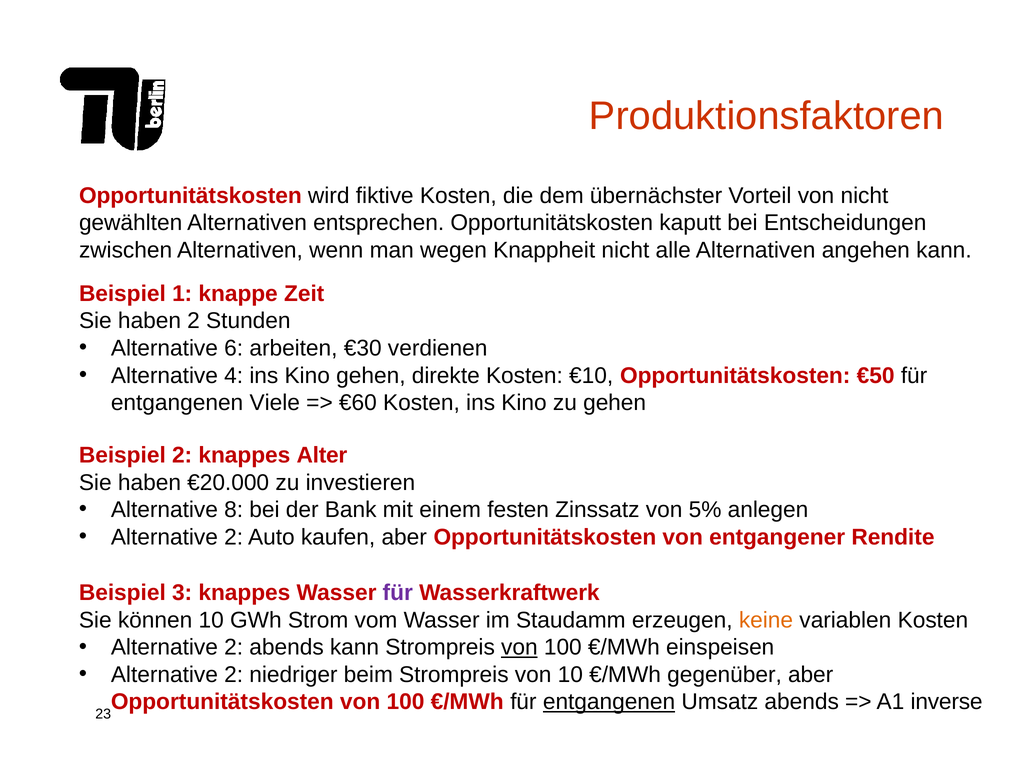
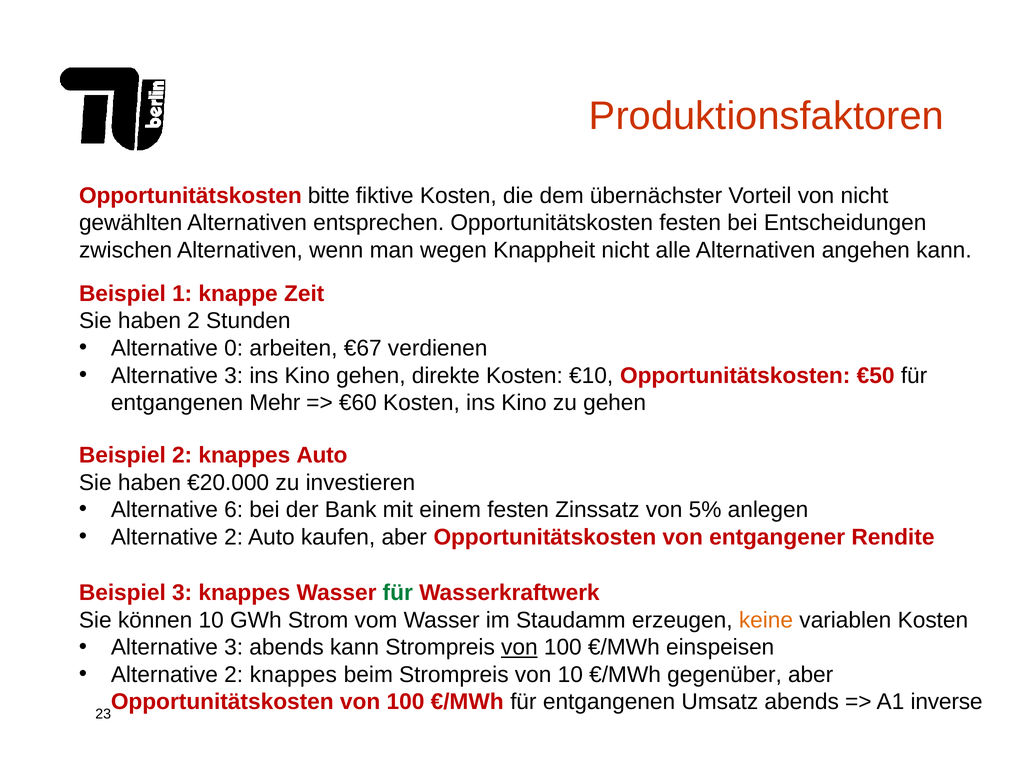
wird: wird -> bitte (329, 195)
Opportunitätskosten kaputt: kaputt -> festen (690, 223)
6: 6 -> 0 (234, 348)
€30: €30 -> €67 (363, 348)
4: 4 -> 3 (234, 375)
Viele: Viele -> Mehr (275, 402)
knappes Alter: Alter -> Auto (322, 455)
8: 8 -> 6 (234, 509)
für colour: purple -> green (398, 592)
2: 2 -> 3 (234, 647)
Alternative 2 niedriger: niedriger -> knappes (293, 674)
entgangenen underline: present -> none (609, 701)
